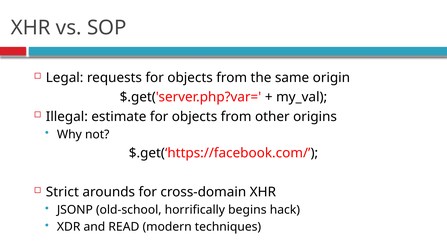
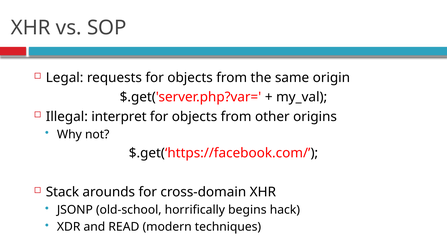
estimate: estimate -> interpret (119, 117)
Strict: Strict -> Stack (62, 192)
